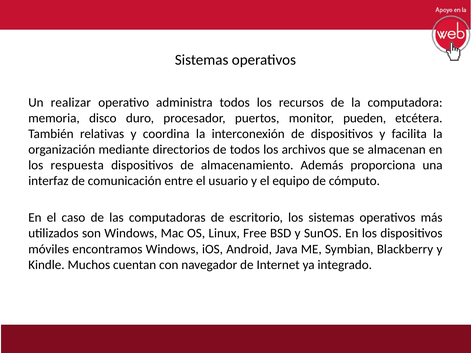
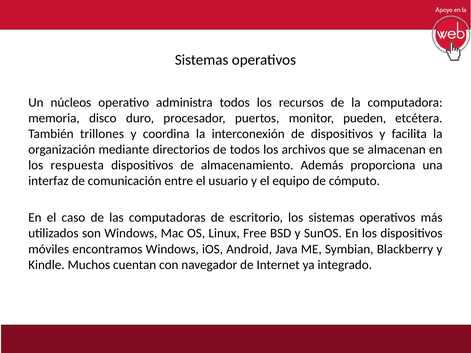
realizar: realizar -> núcleos (71, 102)
relativas: relativas -> trillones (102, 134)
